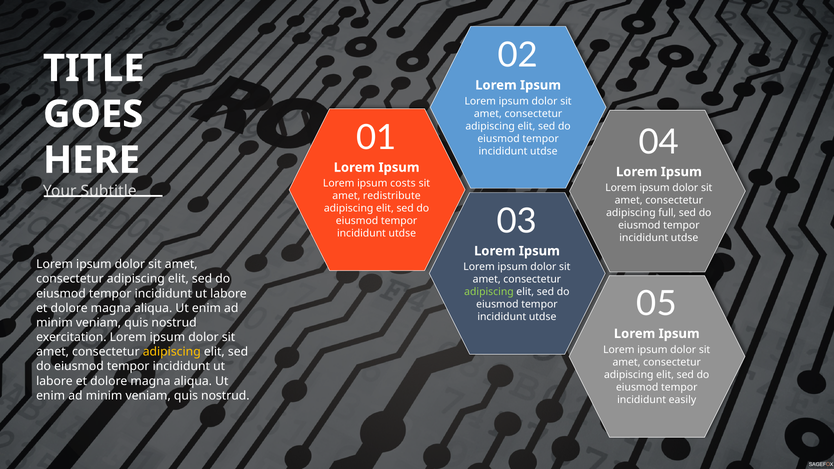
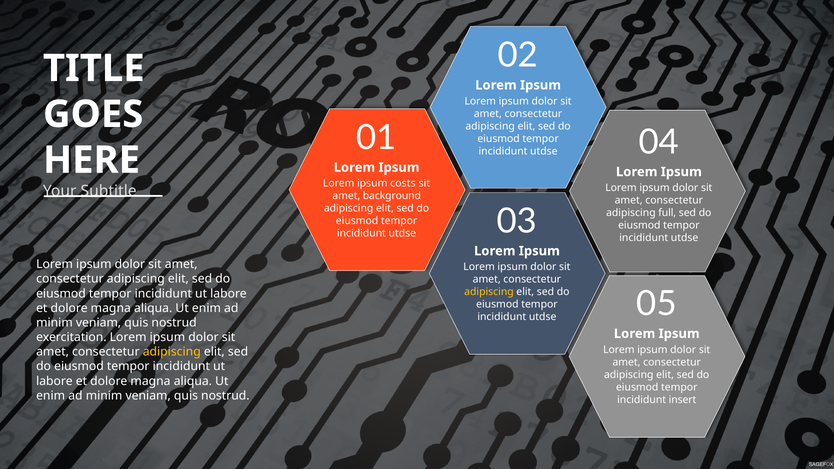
redistribute: redistribute -> background (392, 196)
adipiscing colour: light green -> yellow (489, 292)
easily: easily -> insert (683, 400)
